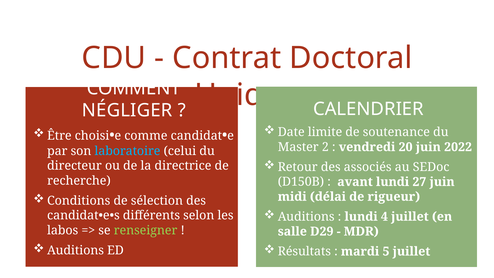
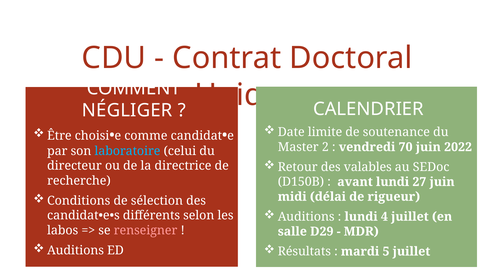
20: 20 -> 70 (406, 147)
associés: associés -> valables (368, 167)
renseigner colour: light green -> pink (146, 230)
